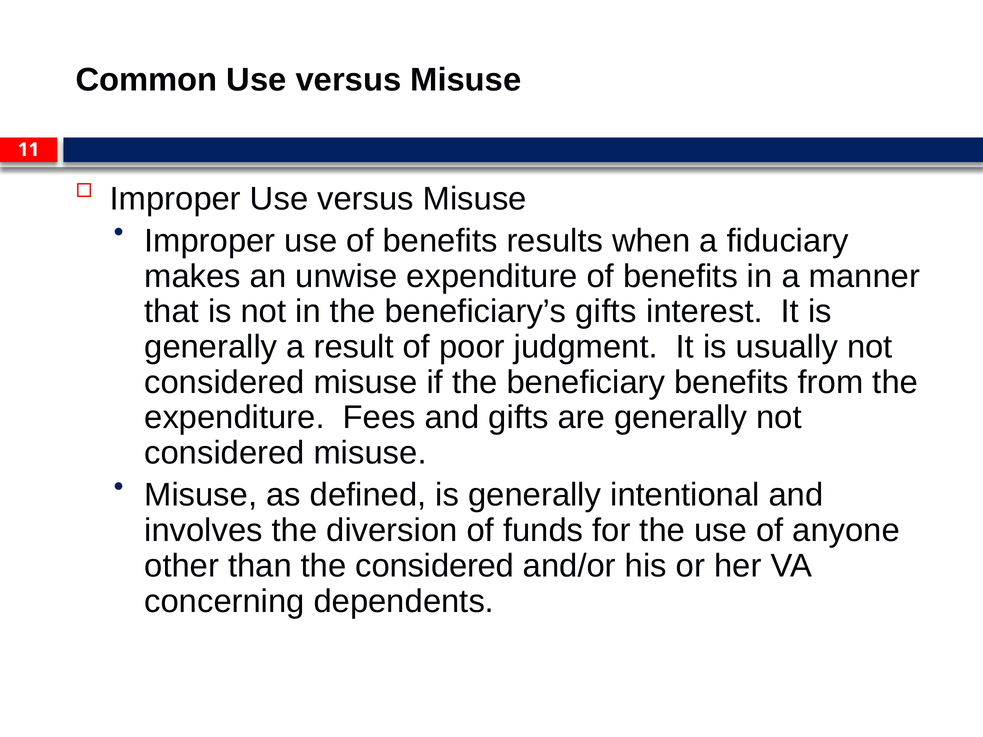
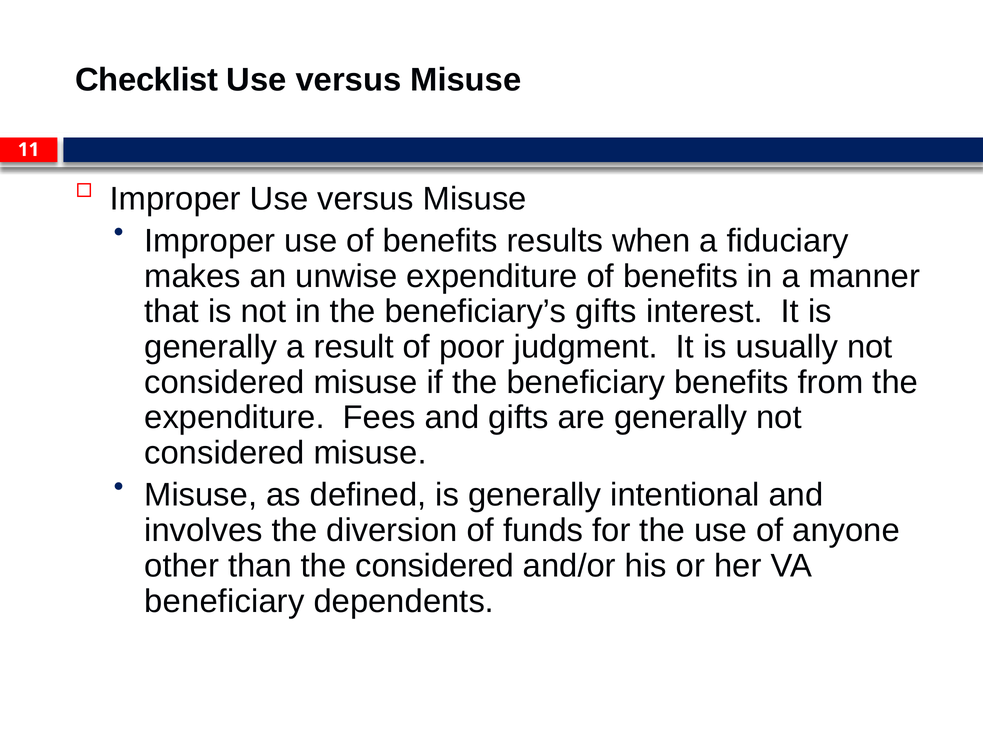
Common: Common -> Checklist (147, 80)
concerning: concerning -> beneficiary (224, 601)
